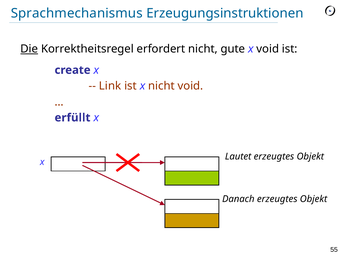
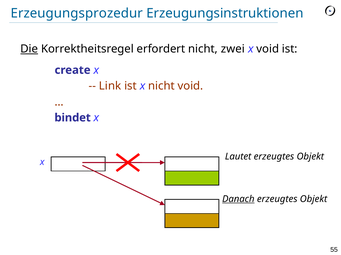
Sprachmechanismus: Sprachmechanismus -> Erzeugungsprozedur (77, 13)
gute: gute -> zwei (233, 49)
erfüllt: erfüllt -> bindet (73, 118)
Danach underline: none -> present (238, 199)
